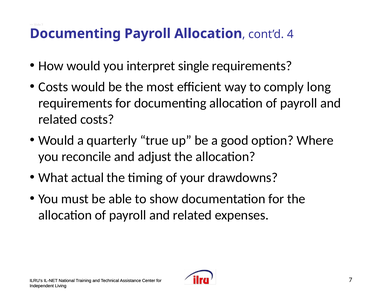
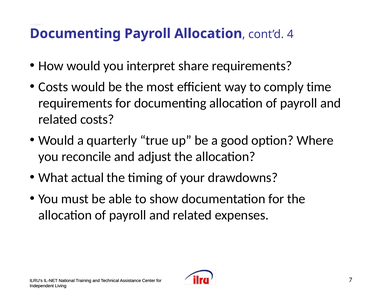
single: single -> share (194, 66)
long: long -> time (319, 87)
